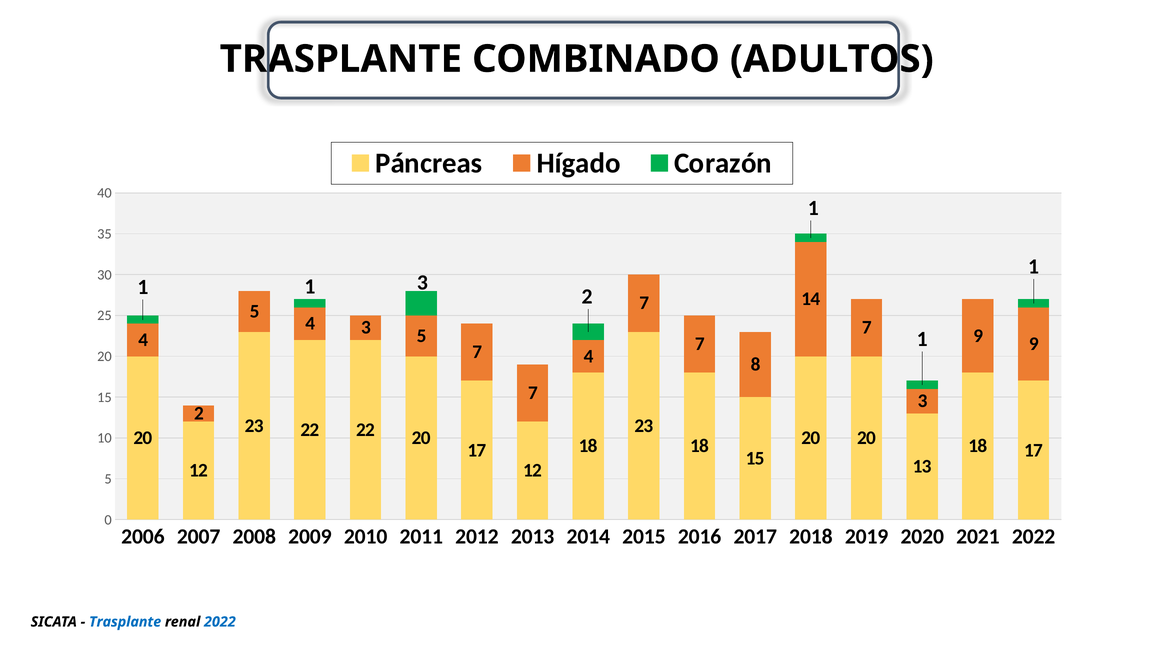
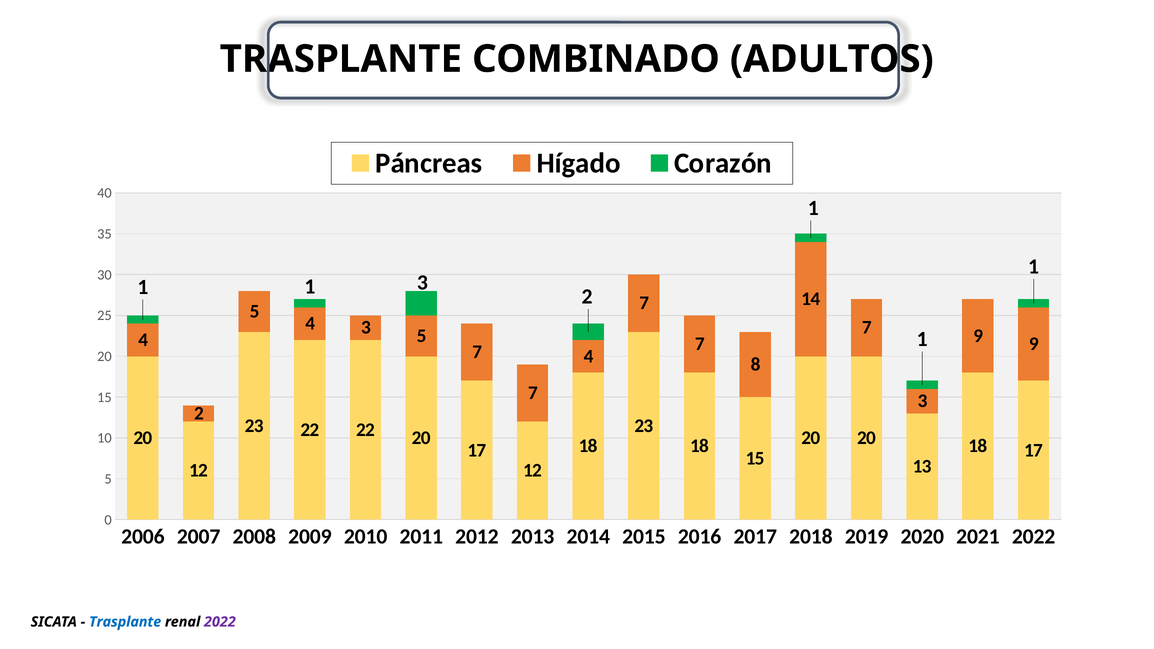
2022 colour: blue -> purple (220, 622)
